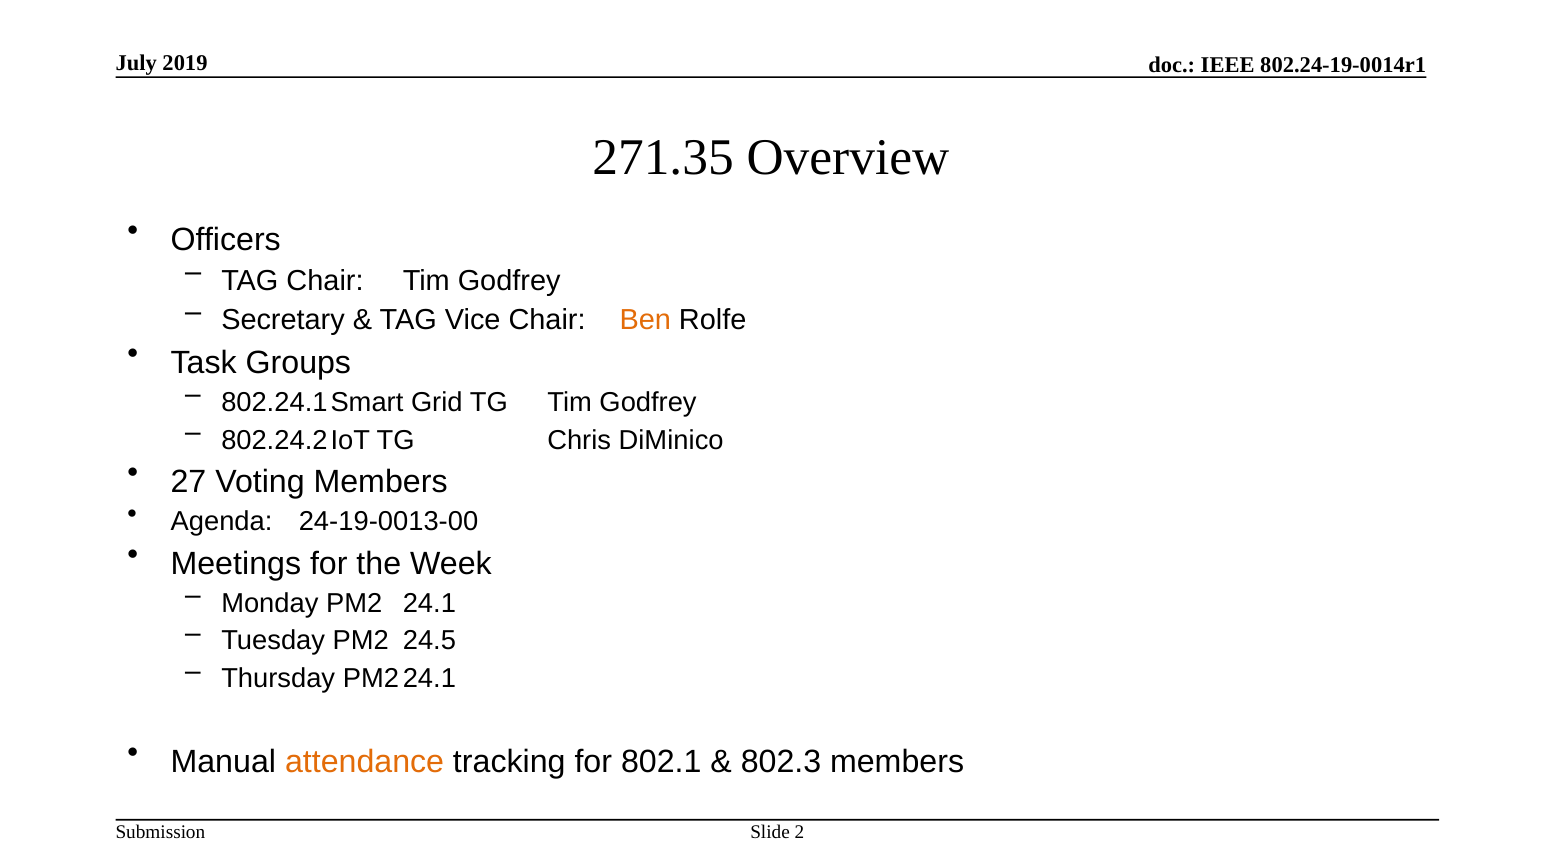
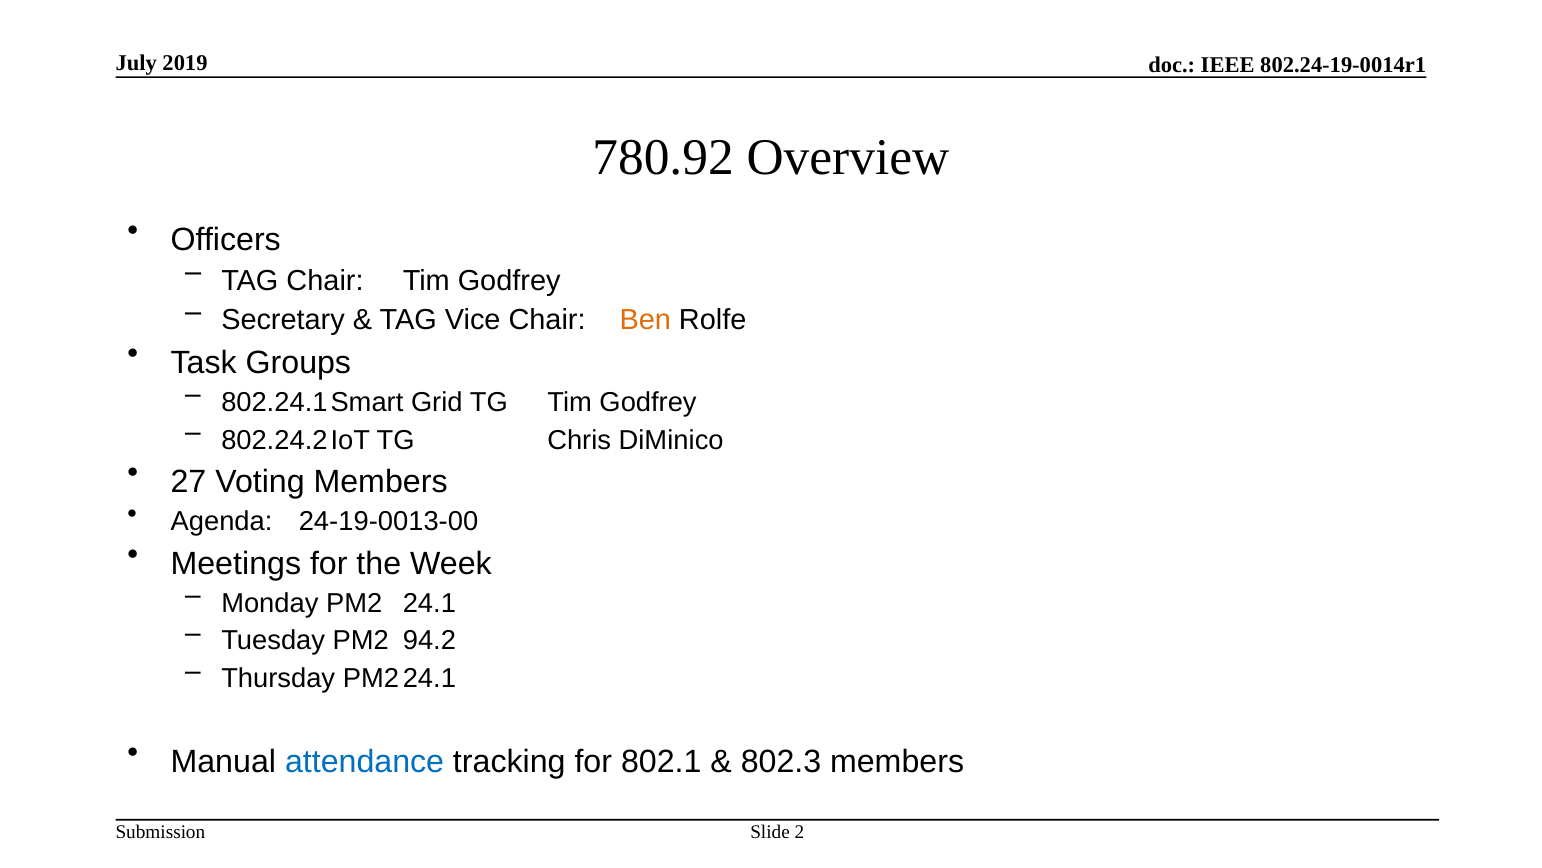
271.35: 271.35 -> 780.92 (663, 158)
24.5: 24.5 -> 94.2 (429, 640)
attendance colour: orange -> blue (365, 761)
